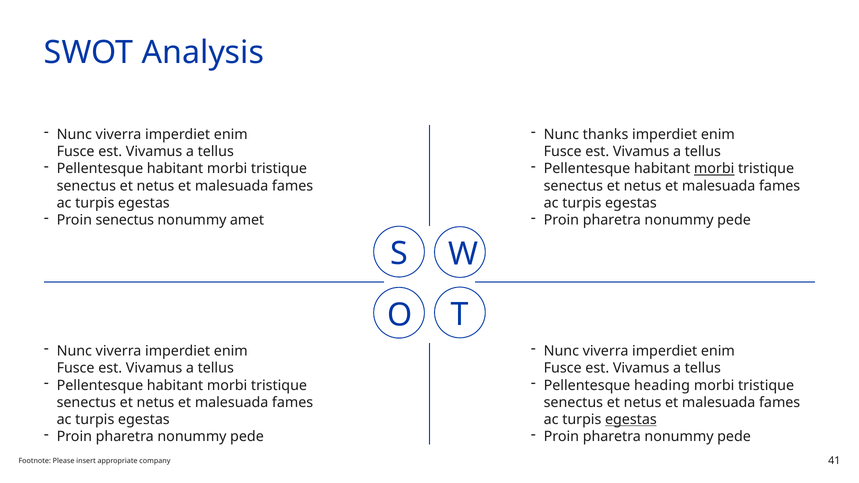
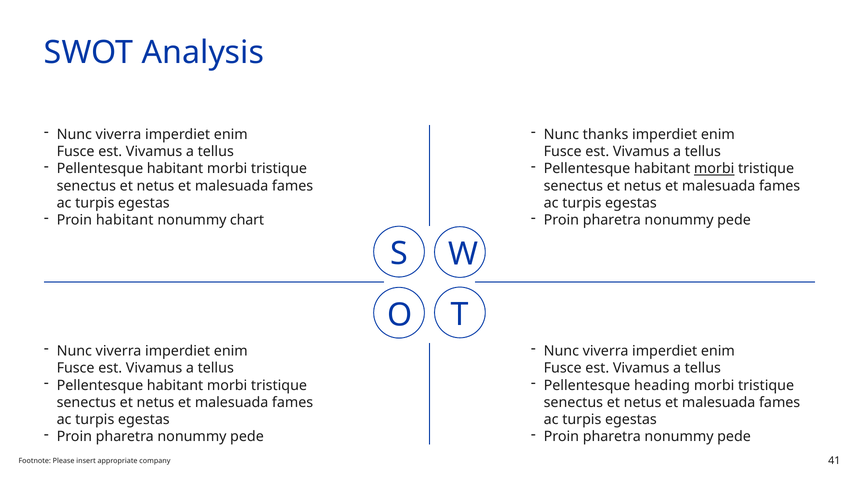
Proin senectus: senectus -> habitant (125, 220)
amet: amet -> chart (247, 220)
egestas underline: present -> none (631, 420)
